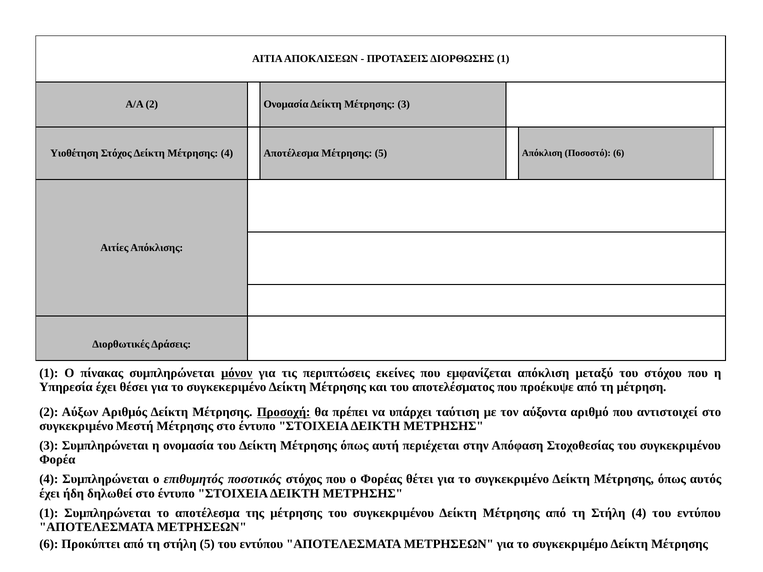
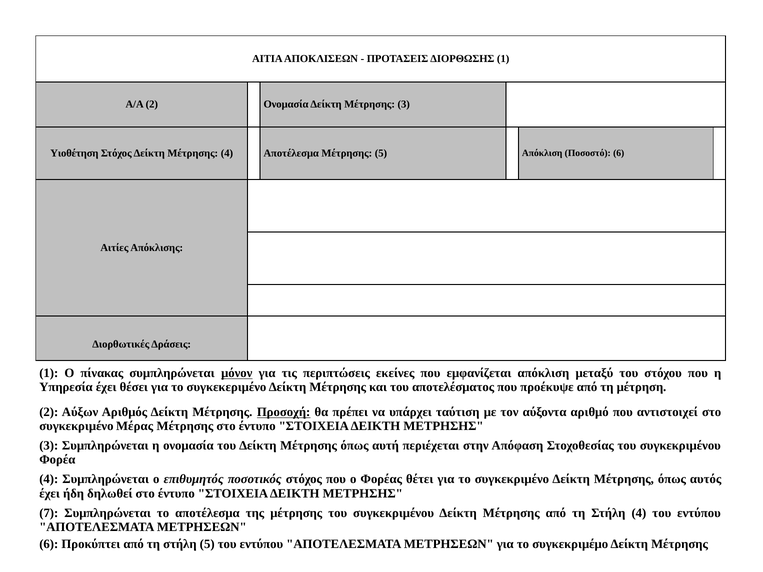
Μεστή: Μεστή -> Μέρας (135, 426)
1: 1 -> 7 (49, 513)
